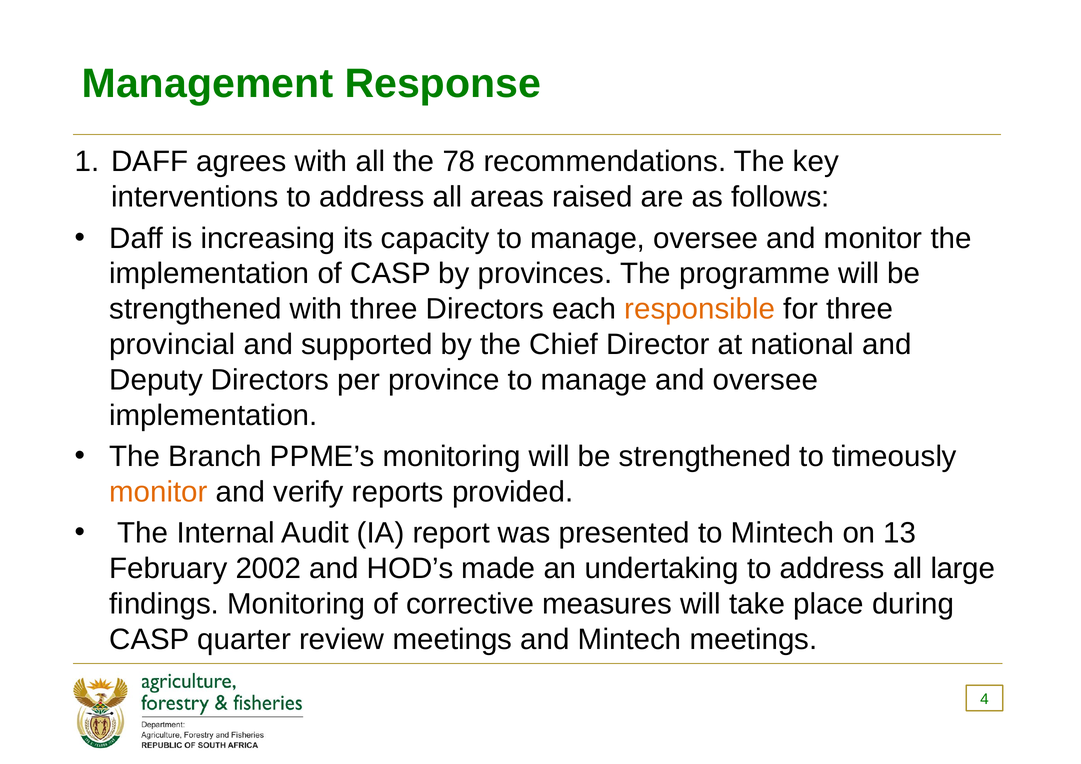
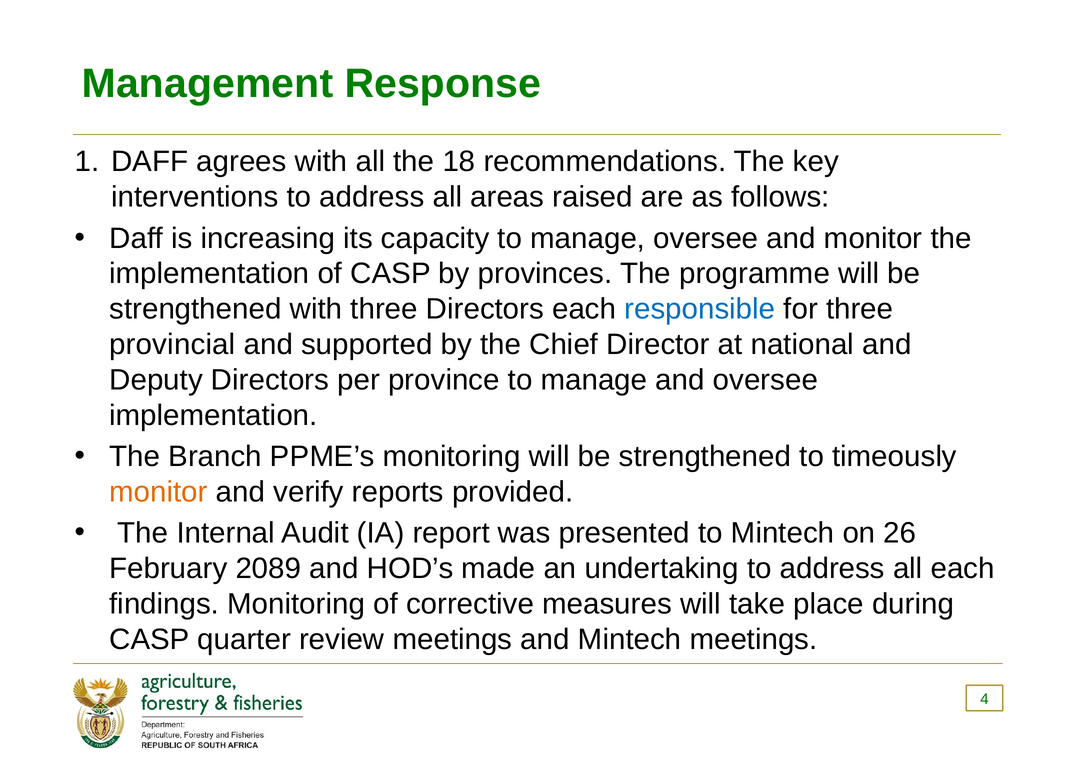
78: 78 -> 18 (459, 162)
responsible colour: orange -> blue (700, 309)
13: 13 -> 26 (900, 534)
2002: 2002 -> 2089 (268, 569)
all large: large -> each (963, 569)
